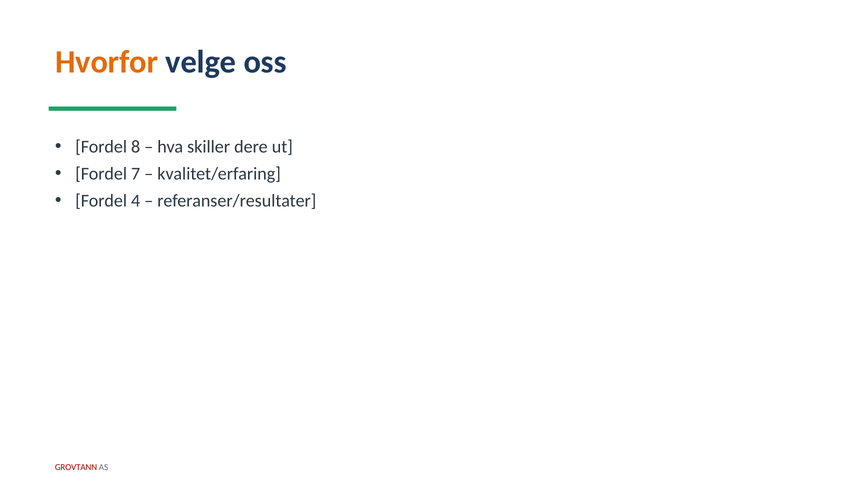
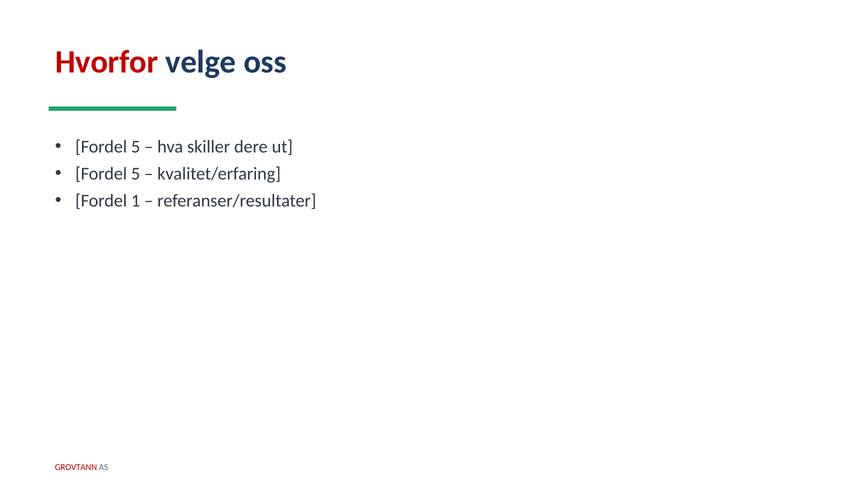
Hvorfor colour: orange -> red (107, 62)
8: 8 -> 5 (136, 147)
7: 7 -> 5 (136, 174)
4: 4 -> 1 (136, 201)
